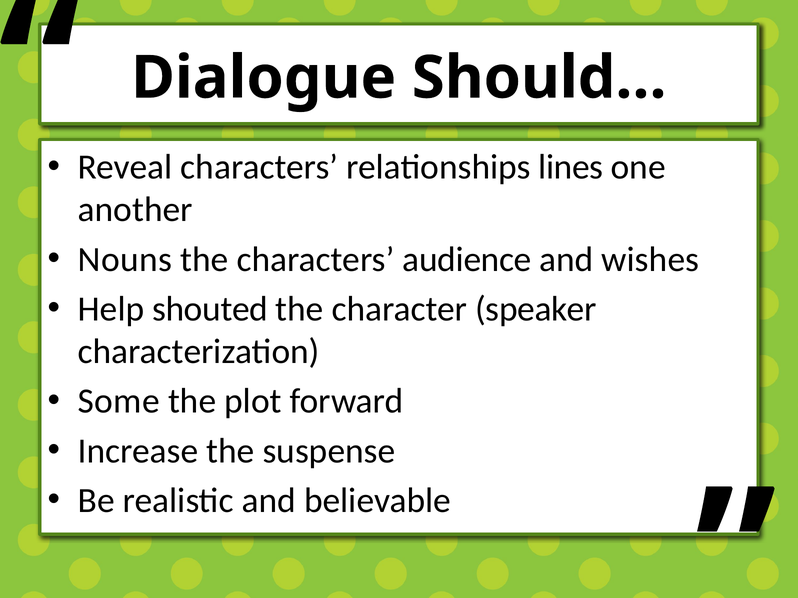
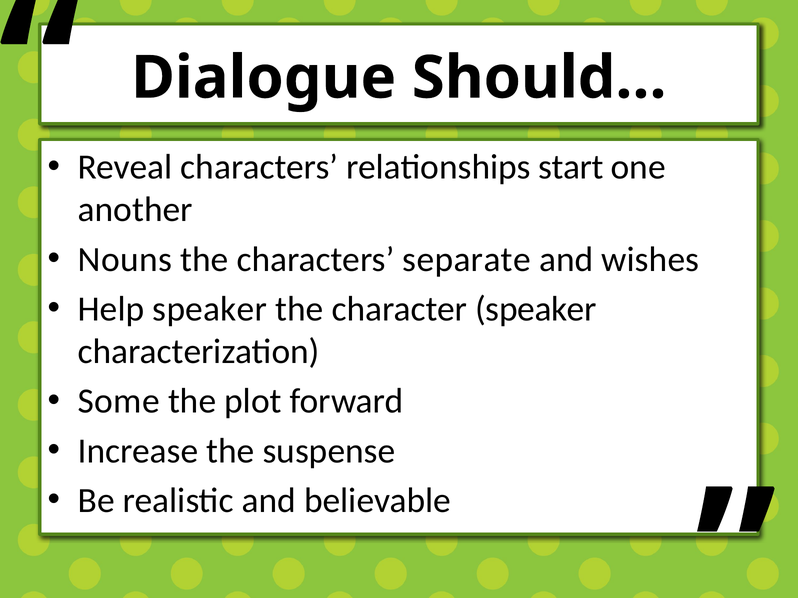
lines: lines -> start (571, 167)
audience: audience -> separate (467, 260)
Help shouted: shouted -> speaker (210, 309)
